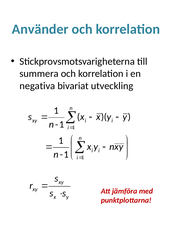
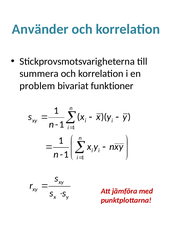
negativa: negativa -> problem (37, 86)
utveckling: utveckling -> funktioner (112, 86)
